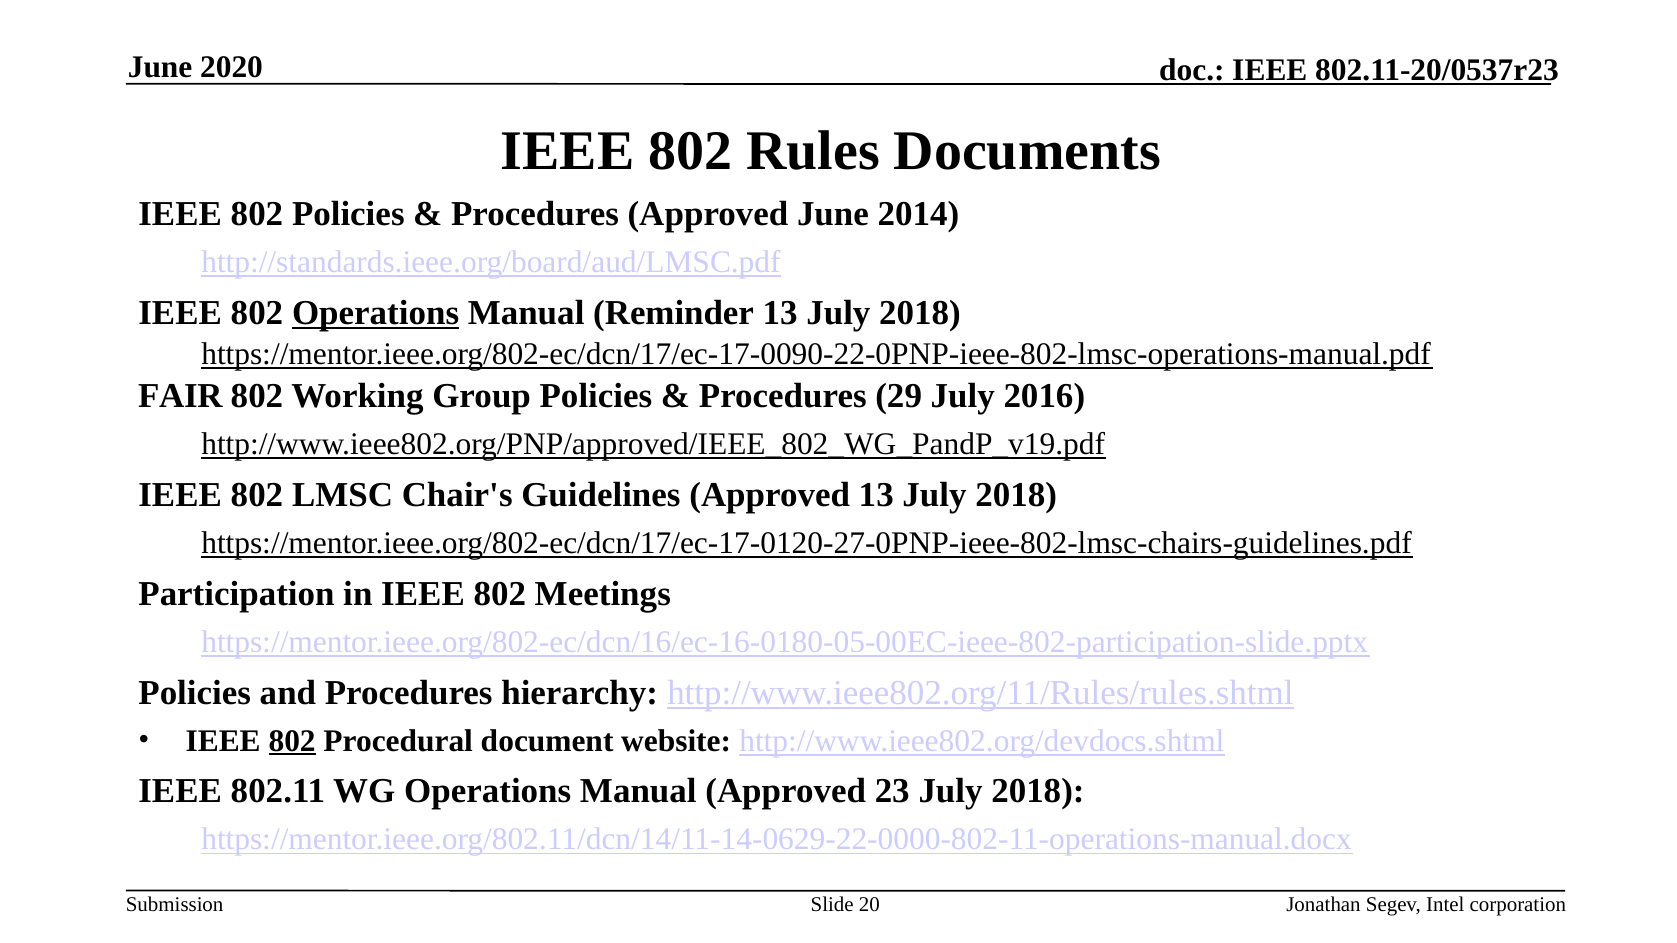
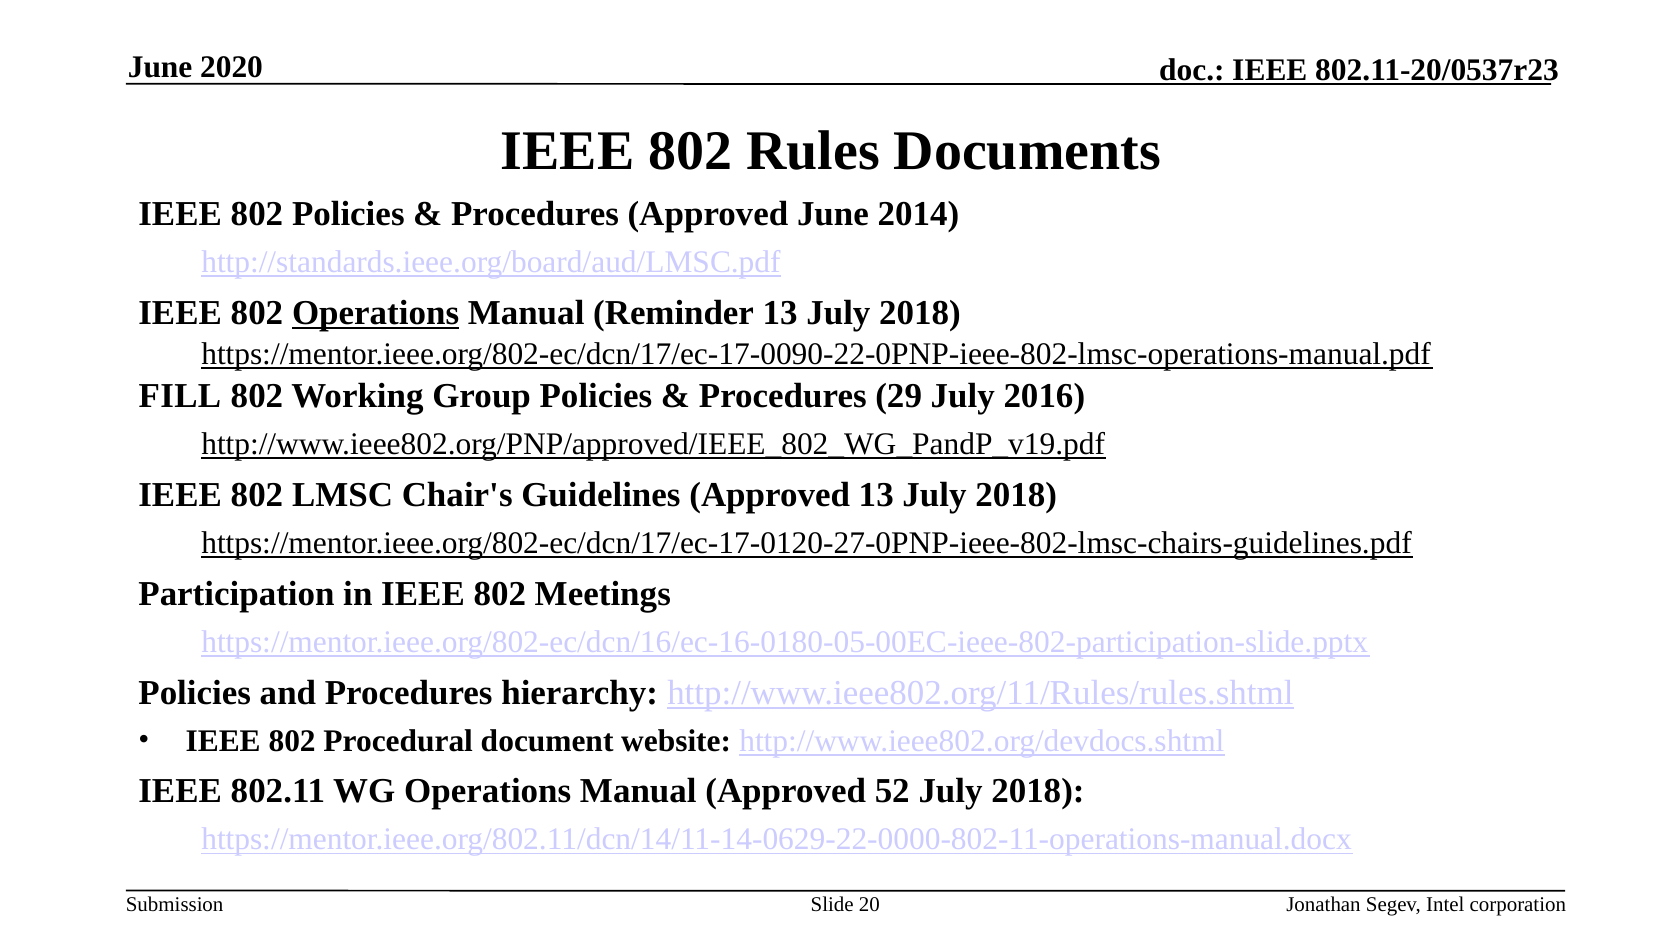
FAIR: FAIR -> FILL (180, 396)
802 underline: present -> none (292, 741)
23: 23 -> 52 (892, 792)
